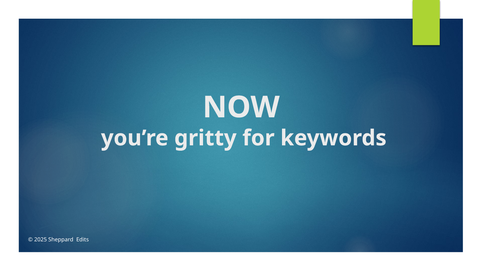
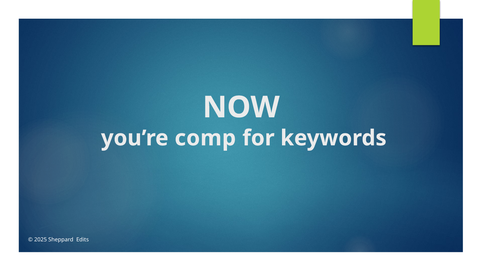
gritty: gritty -> comp (205, 138)
